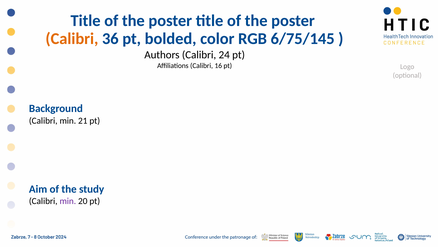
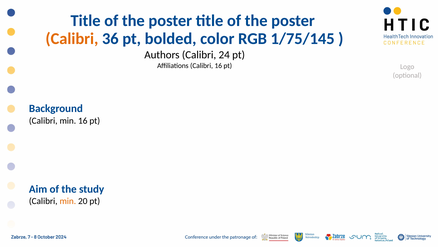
6/75/145: 6/75/145 -> 1/75/145 (303, 39)
min 21: 21 -> 16 (83, 120)
min colour: purple -> orange (68, 201)
